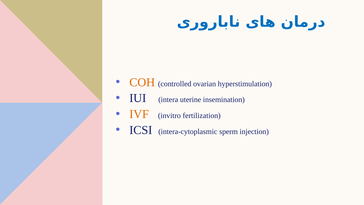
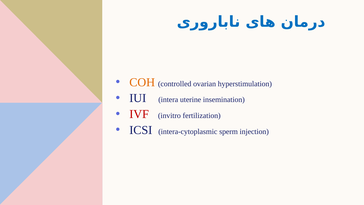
IVF colour: orange -> red (139, 114)
